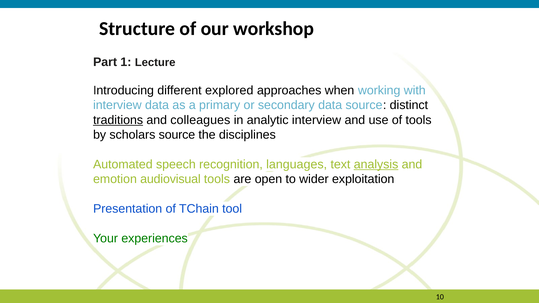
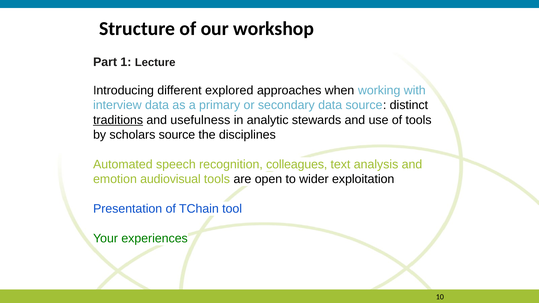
colleagues: colleagues -> usefulness (200, 120)
analytic interview: interview -> stewards (317, 120)
languages: languages -> colleagues (297, 164)
analysis underline: present -> none (376, 164)
